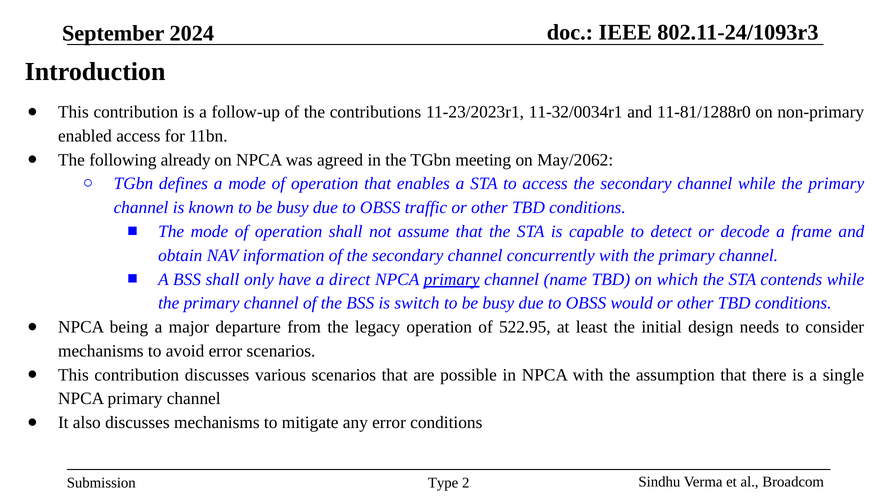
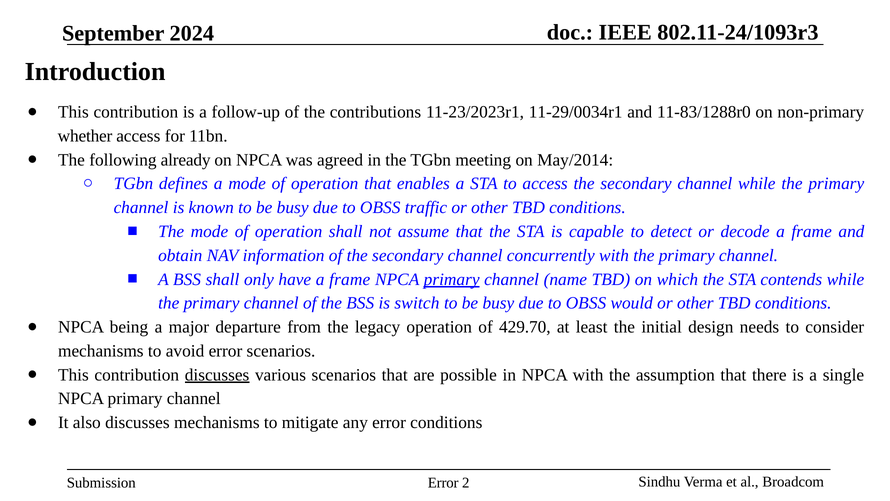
11-32/0034r1: 11-32/0034r1 -> 11-29/0034r1 (576, 112)
11-81/1288r0: 11-81/1288r0 -> 11-83/1288r0 (704, 112)
enabled: enabled -> whether (85, 136)
May/2062: May/2062 -> May/2014 (575, 160)
have a direct: direct -> frame (350, 279)
522.95: 522.95 -> 429.70 (525, 327)
discusses underline: none -> present (217, 375)
Type: Type -> Error (443, 483)
